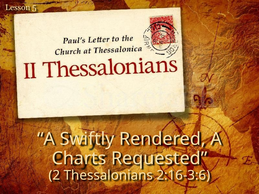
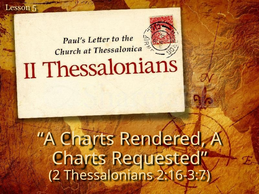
Swiftly: Swiftly -> Charts (87, 139)
2:16-3:6: 2:16-3:6 -> 2:16-3:7 (183, 176)
